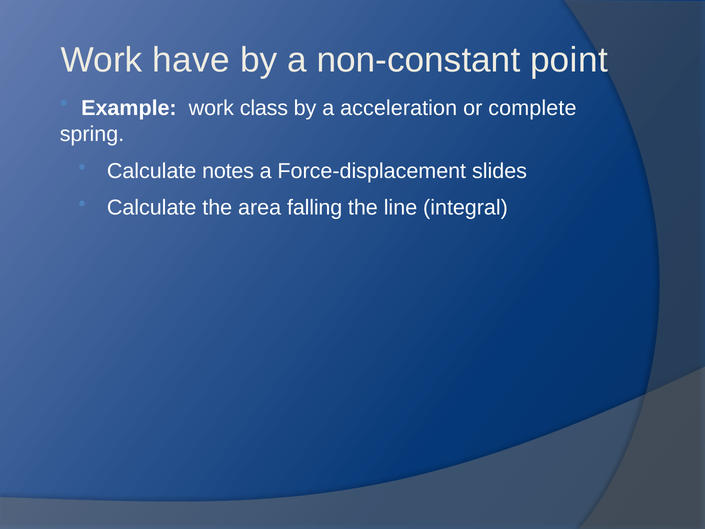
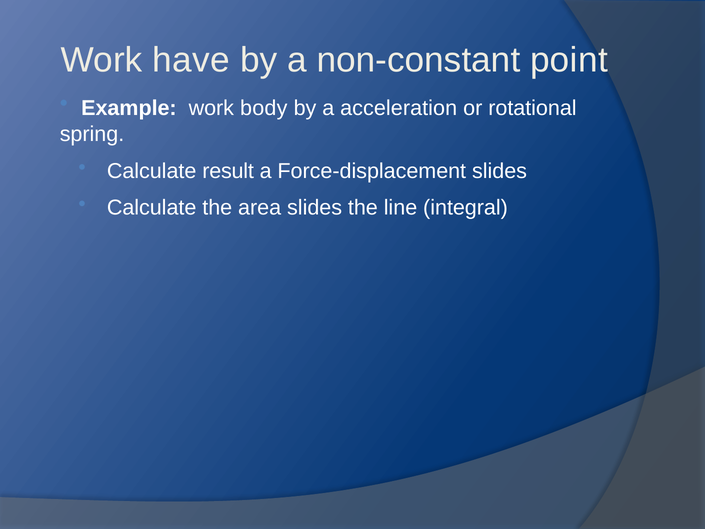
class: class -> body (264, 108)
complete: complete -> rotational (532, 108)
notes: notes -> result (228, 171)
area falling: falling -> slides (315, 207)
